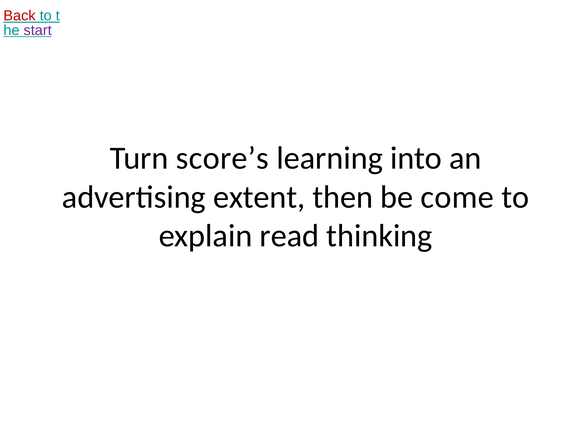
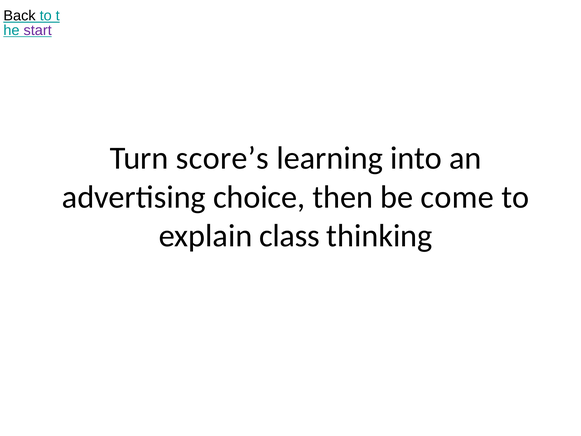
Back colour: red -> black (20, 16)
extent: extent -> choice (259, 197)
read: read -> class (289, 236)
